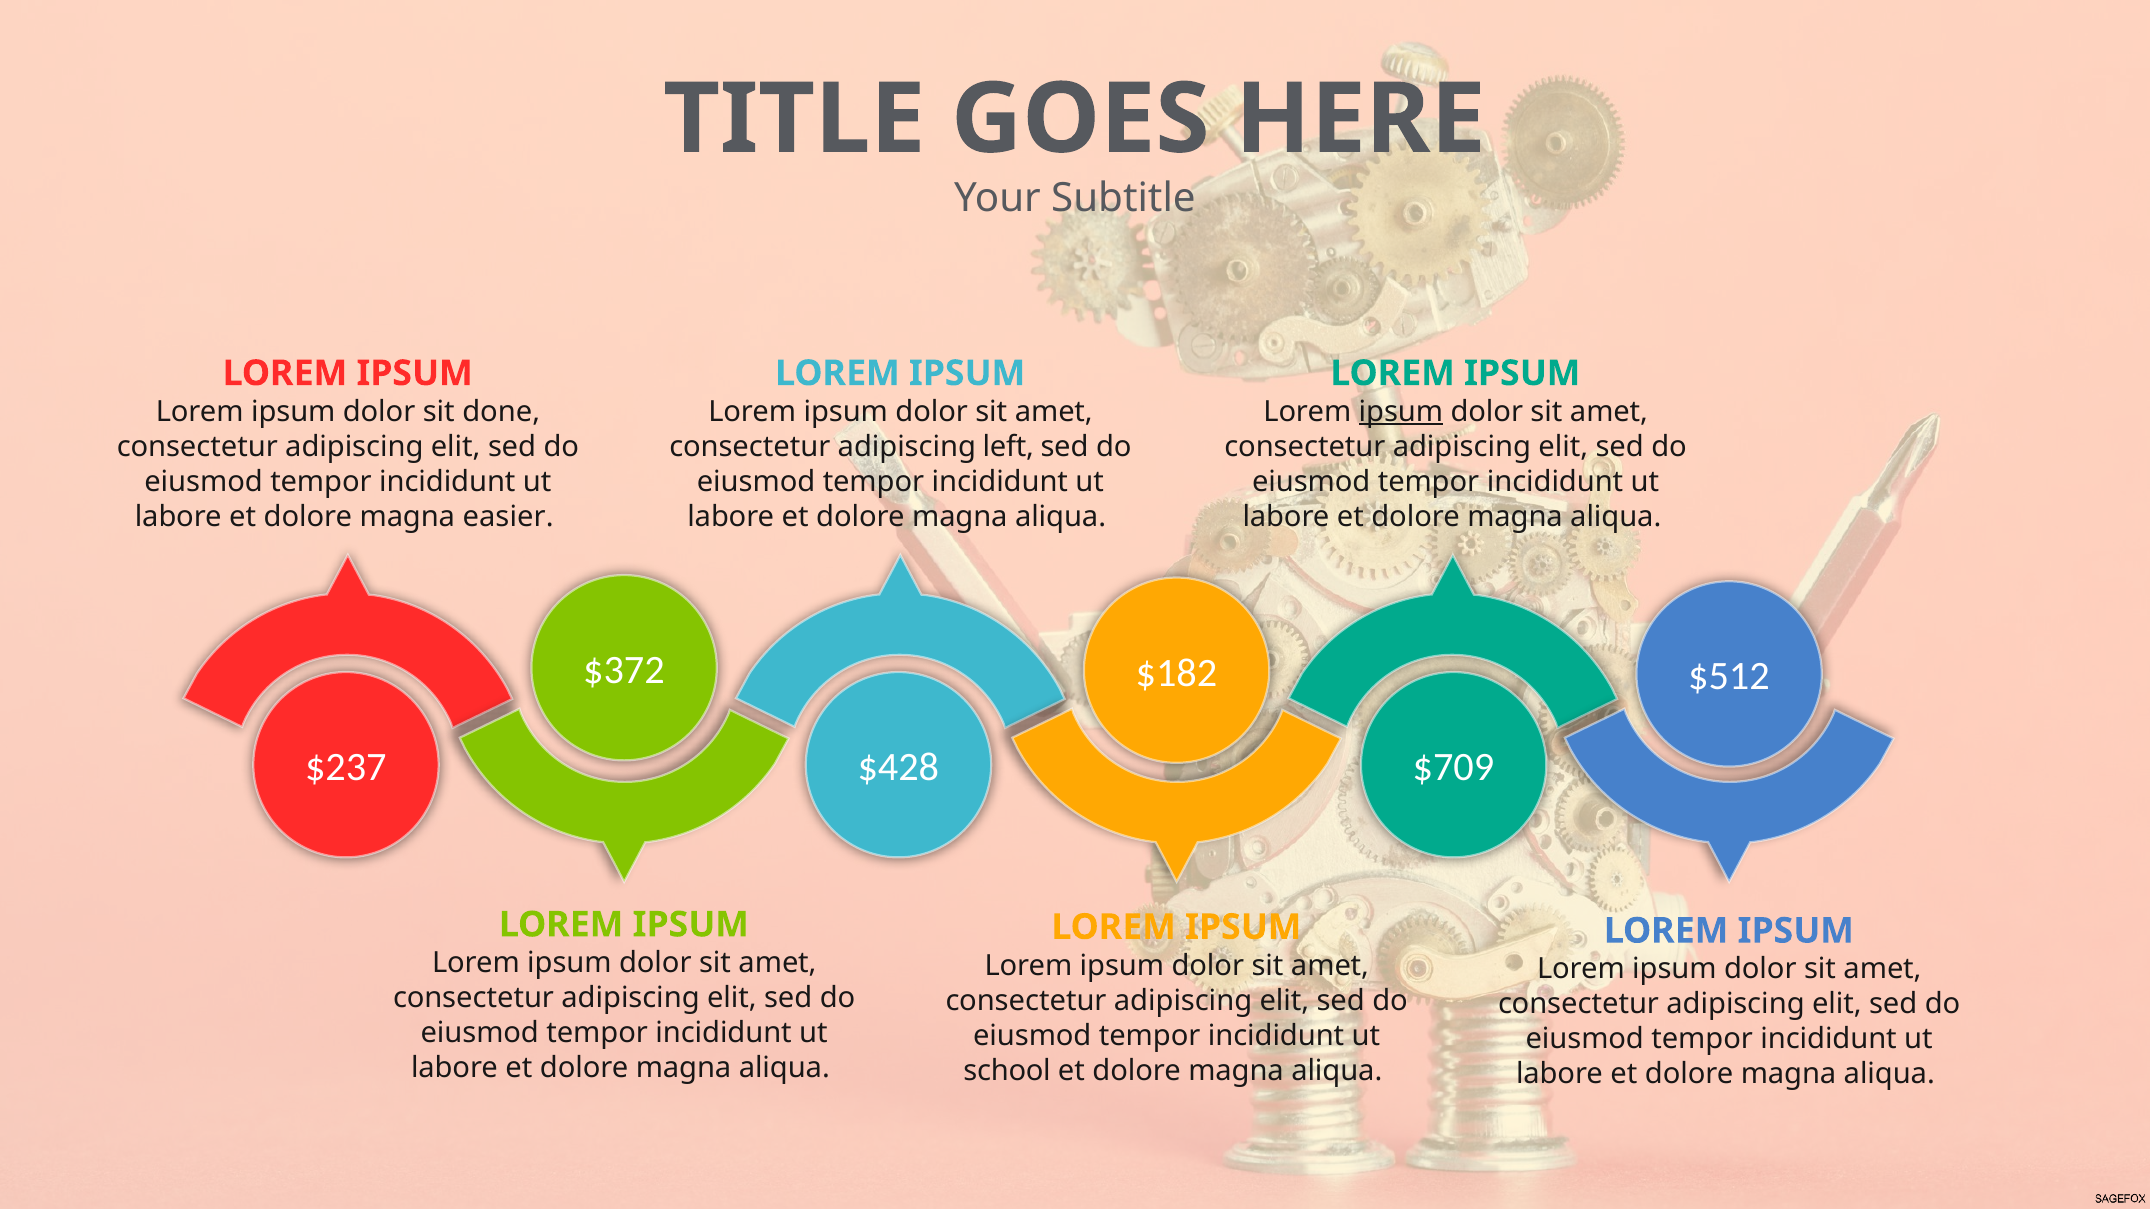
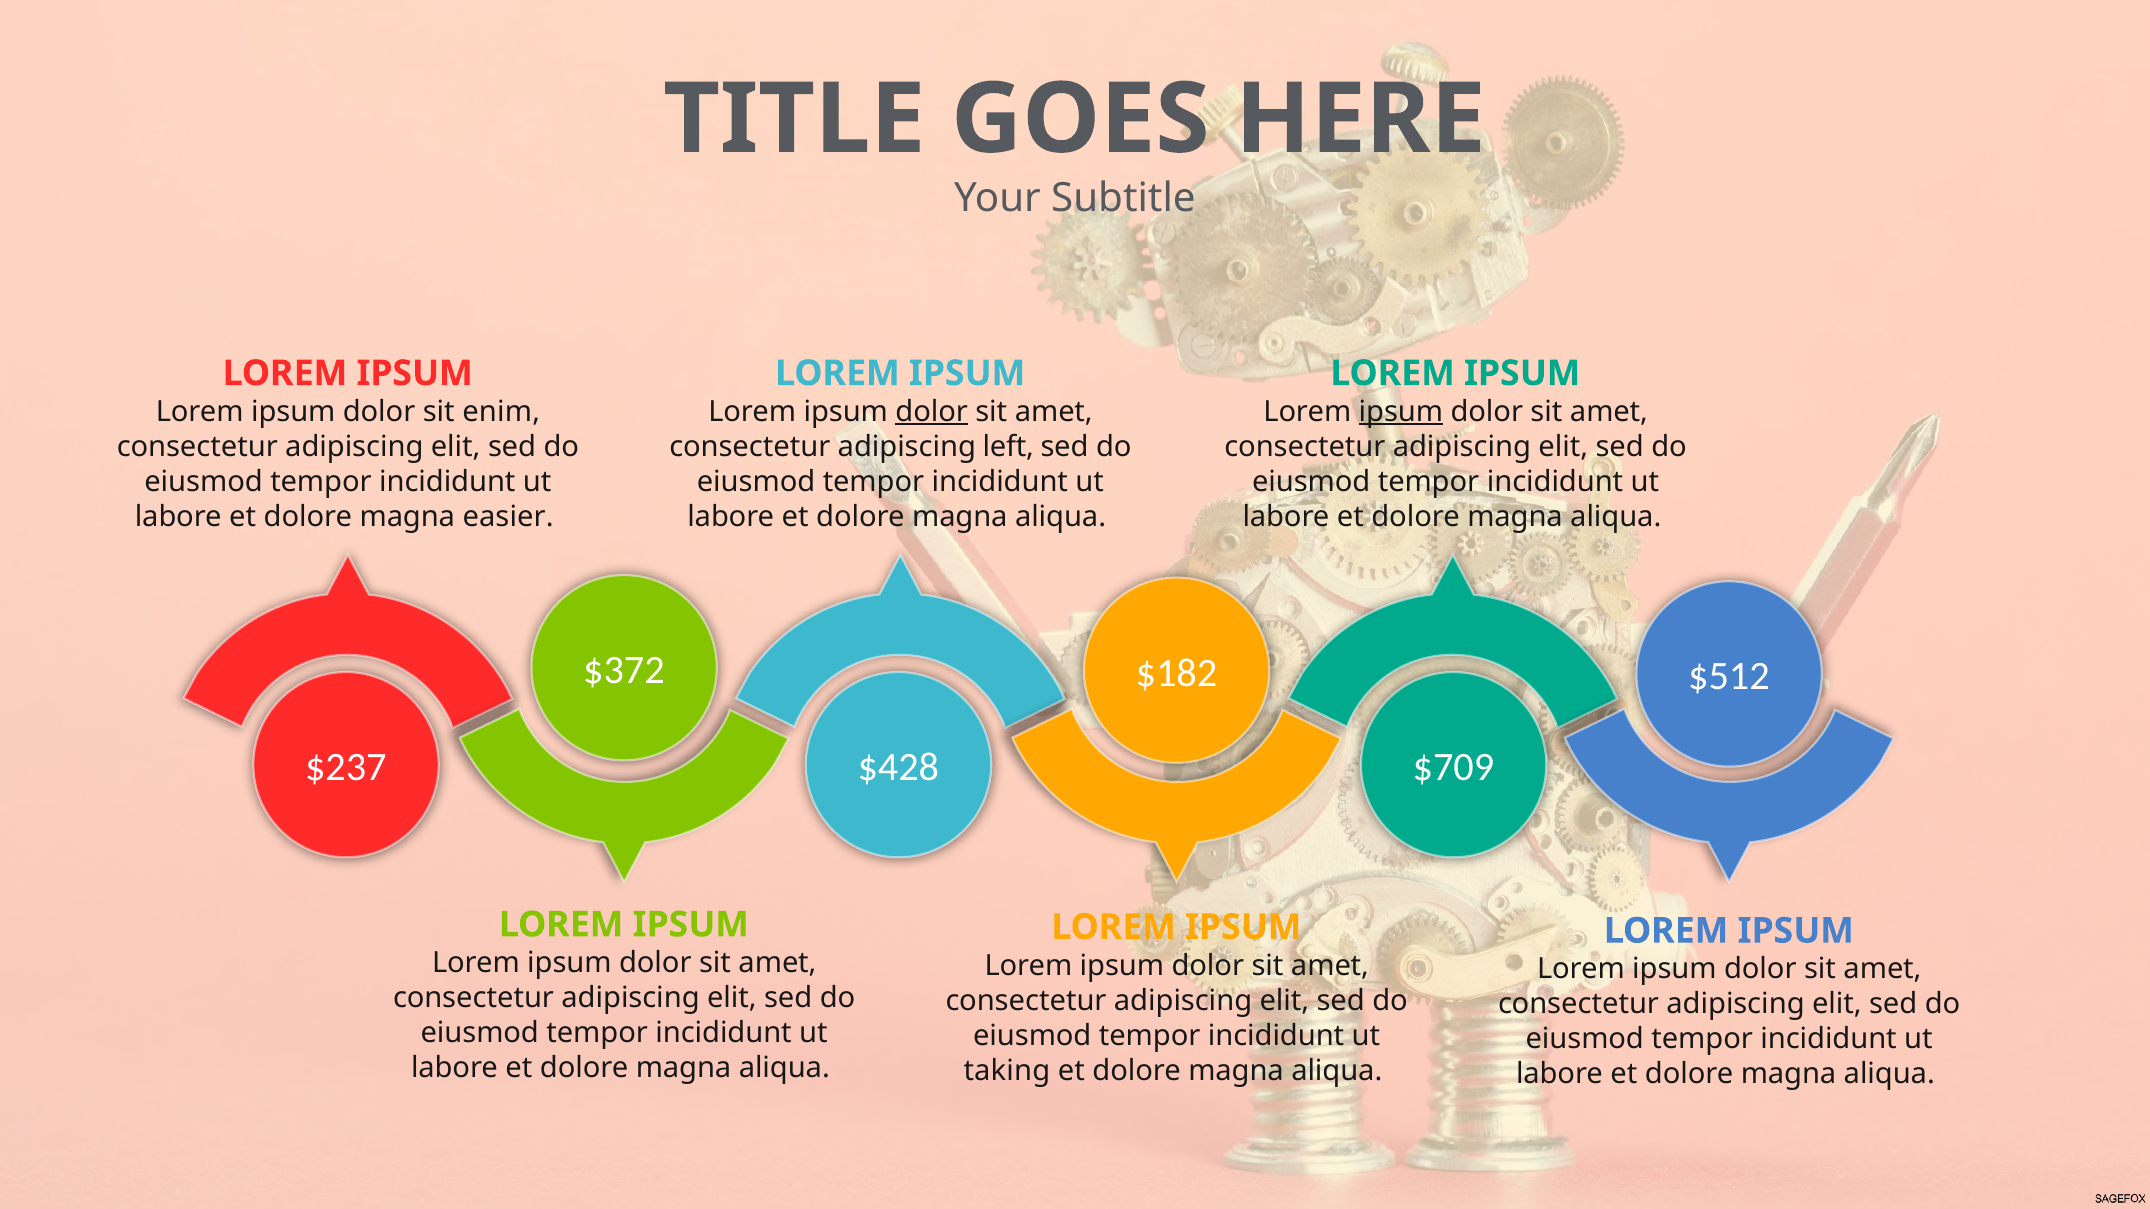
done: done -> enim (501, 412)
dolor underline: none -> present (932, 412)
school: school -> taking (1007, 1071)
